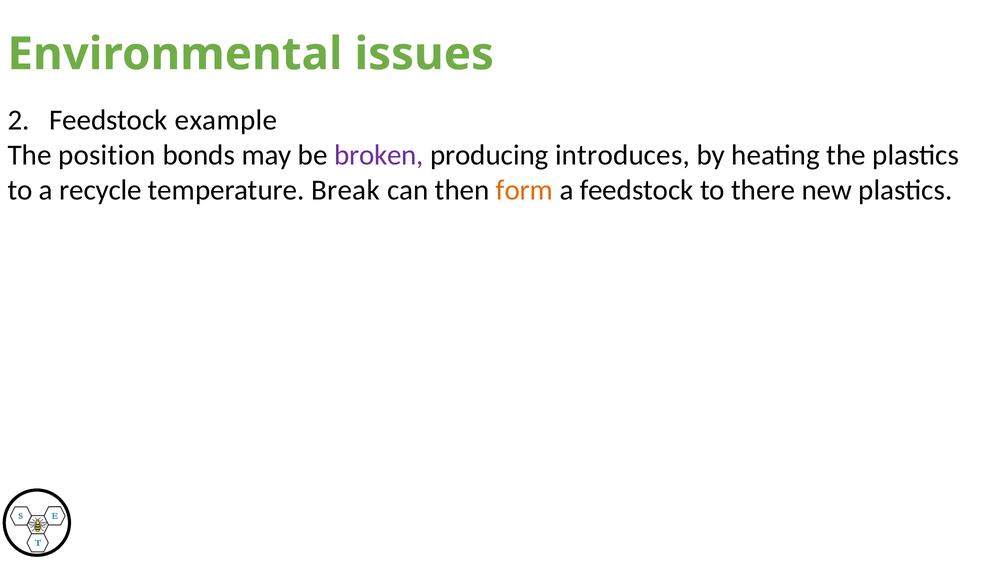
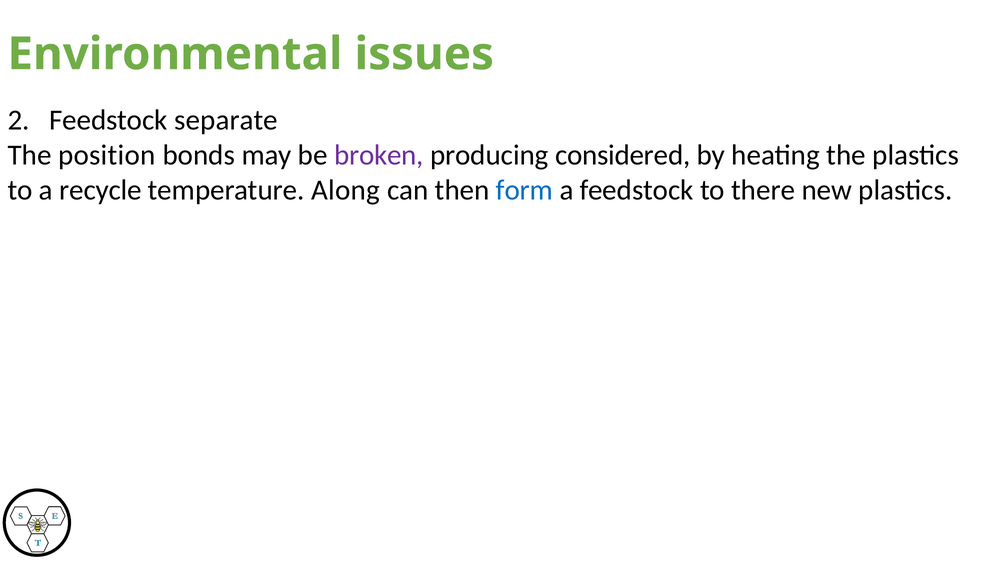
example: example -> separate (226, 120)
introduces: introduces -> considered (623, 155)
Break: Break -> Along (346, 190)
form colour: orange -> blue (525, 190)
